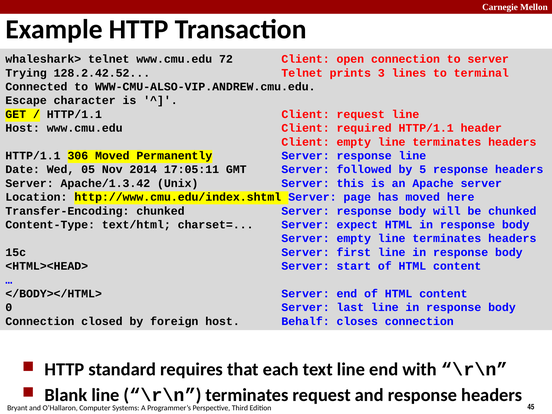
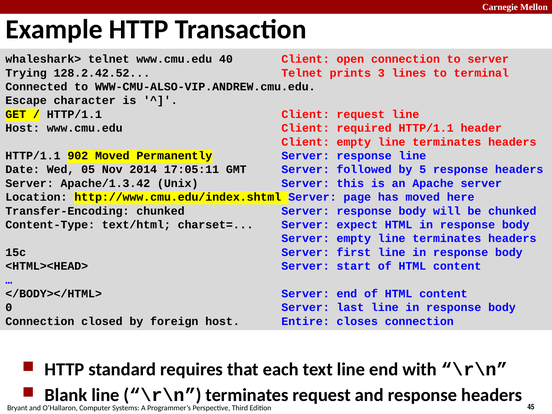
72: 72 -> 40 (226, 59)
306: 306 -> 902 (78, 156)
Behalf: Behalf -> Entire (306, 321)
